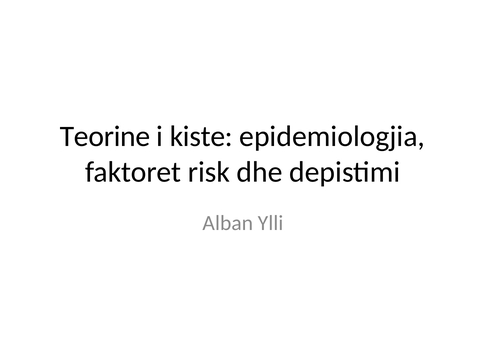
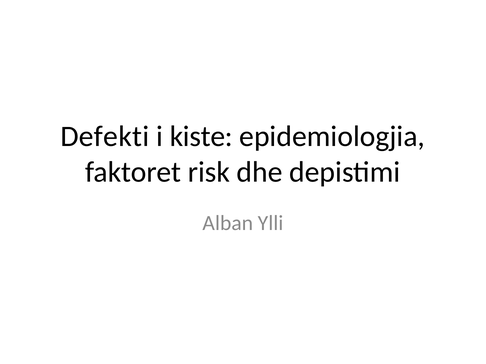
Teorine: Teorine -> Defekti (105, 137)
